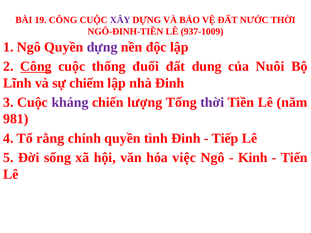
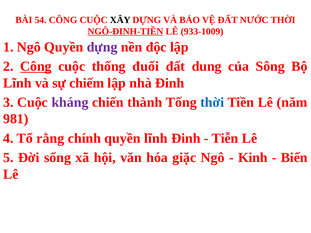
19: 19 -> 54 (41, 20)
XÂY colour: purple -> black (120, 20)
NGÔ-ĐINH-TIỀN underline: none -> present (125, 31)
937-1009: 937-1009 -> 933-1009 (202, 31)
Nuôi: Nuôi -> Sông (270, 66)
lượng: lượng -> thành (145, 102)
thời colour: purple -> blue (212, 102)
quyền tình: tình -> lĩnh (156, 138)
Tiếp: Tiếp -> Tiễn (225, 138)
việc: việc -> giặc (184, 158)
Tiến: Tiến -> Biến (294, 158)
